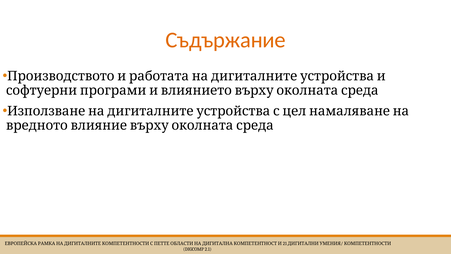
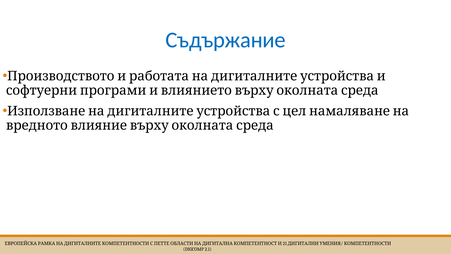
Съдържание colour: orange -> blue (226, 40)
